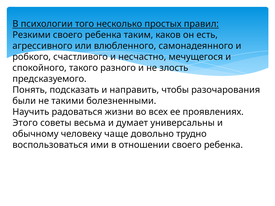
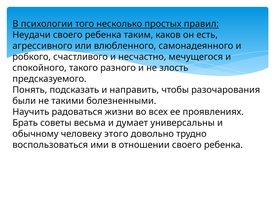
Резкими: Резкими -> Неудачи (32, 35)
Этого: Этого -> Брать (25, 123)
чаще: чаще -> этого (116, 134)
